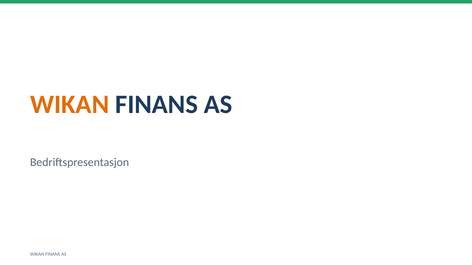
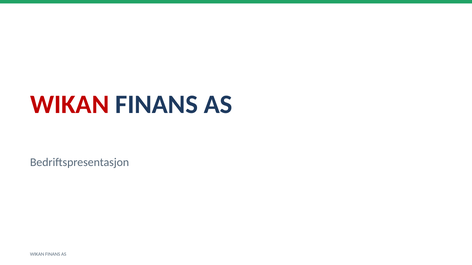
WIKAN colour: orange -> red (70, 105)
